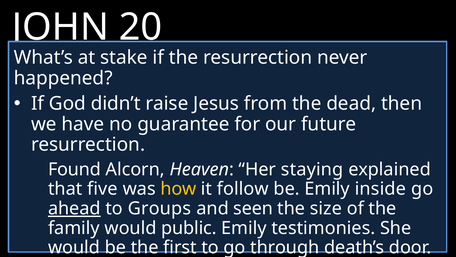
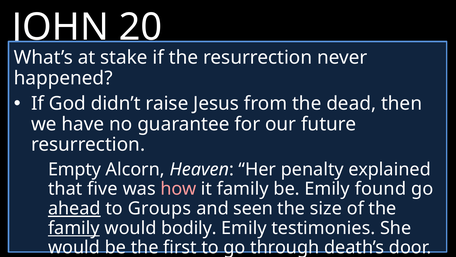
Found: Found -> Empty (75, 169)
staying: staying -> penalty (312, 169)
how colour: yellow -> pink (178, 189)
it follow: follow -> family (243, 189)
inside: inside -> found (380, 189)
family underline: none -> present (74, 228)
public: public -> bodily (189, 228)
